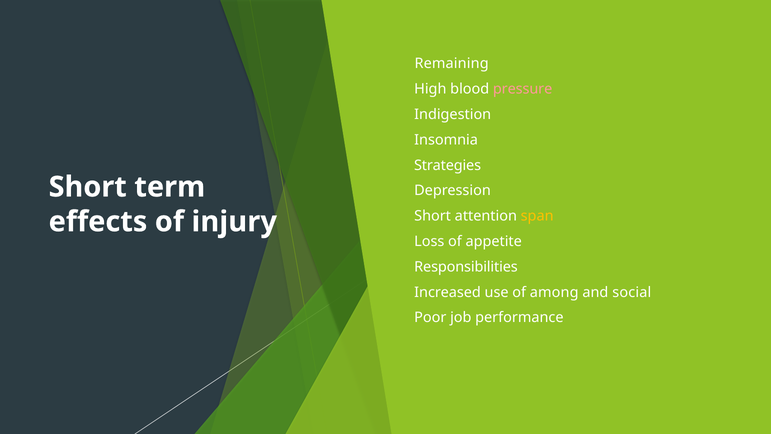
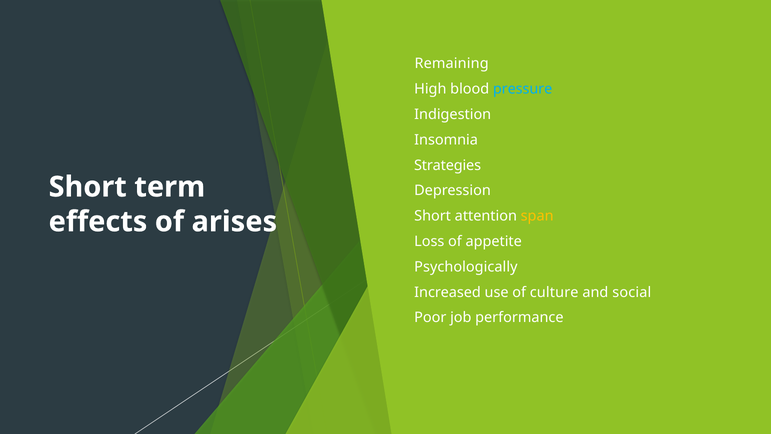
pressure colour: pink -> light blue (523, 89)
injury: injury -> arises (234, 222)
Responsibilities: Responsibilities -> Psychologically (466, 267)
among: among -> culture (554, 292)
